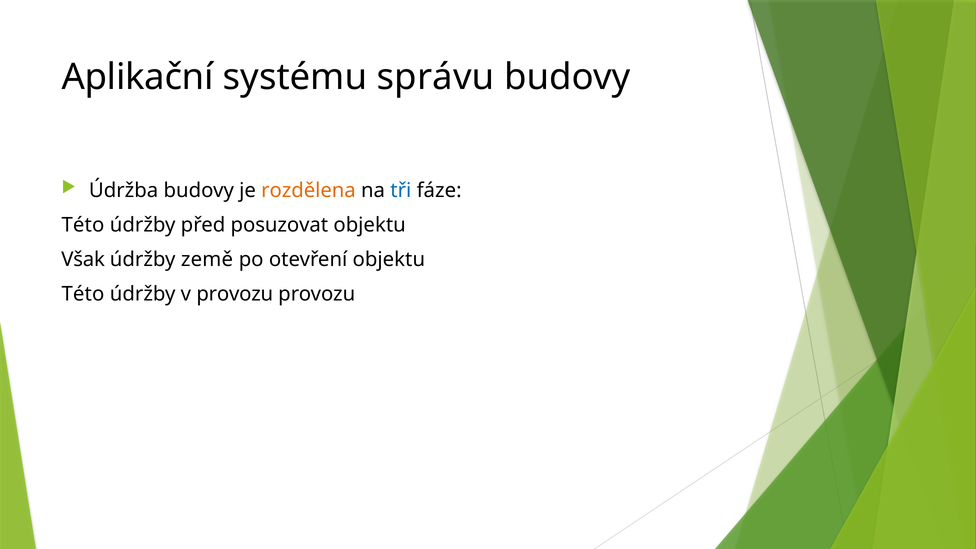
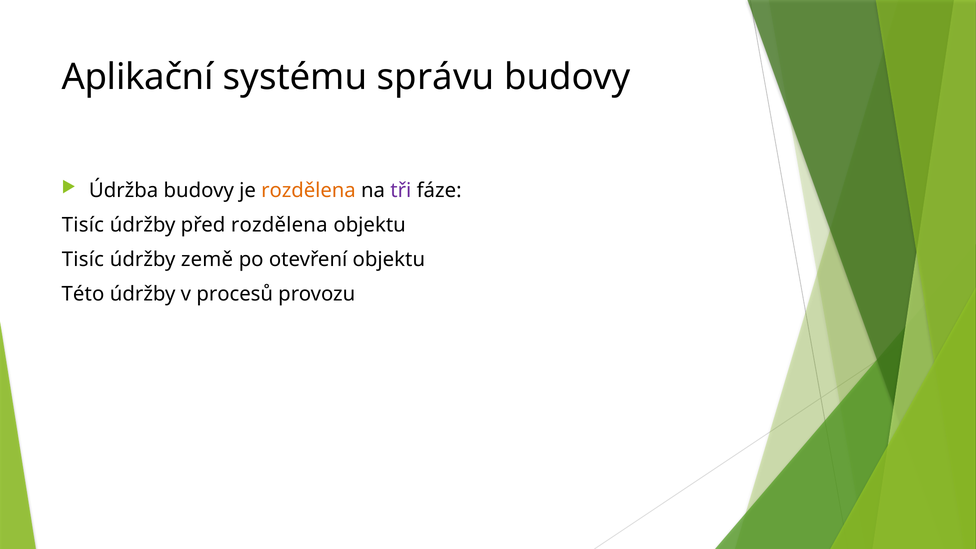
tři colour: blue -> purple (401, 190)
Této: Této -> Tisíc (83, 225)
před posuzovat: posuzovat -> rozdělena (279, 225)
Však: Však -> Tisíc (83, 260)
v provozu: provozu -> procesů (235, 294)
